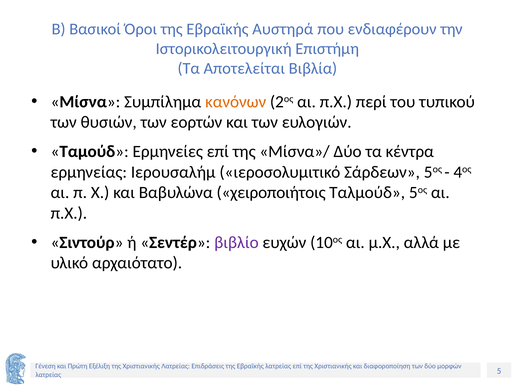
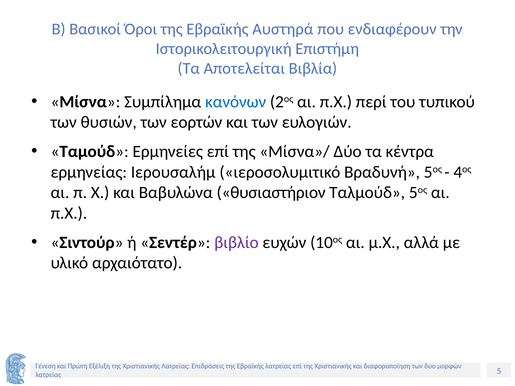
κανόνων colour: orange -> blue (236, 102)
Σάρδεων: Σάρδεων -> Βραδυνή (382, 172)
χειροποιήτοις: χειροποιήτοις -> θυσιαστήριον (271, 193)
